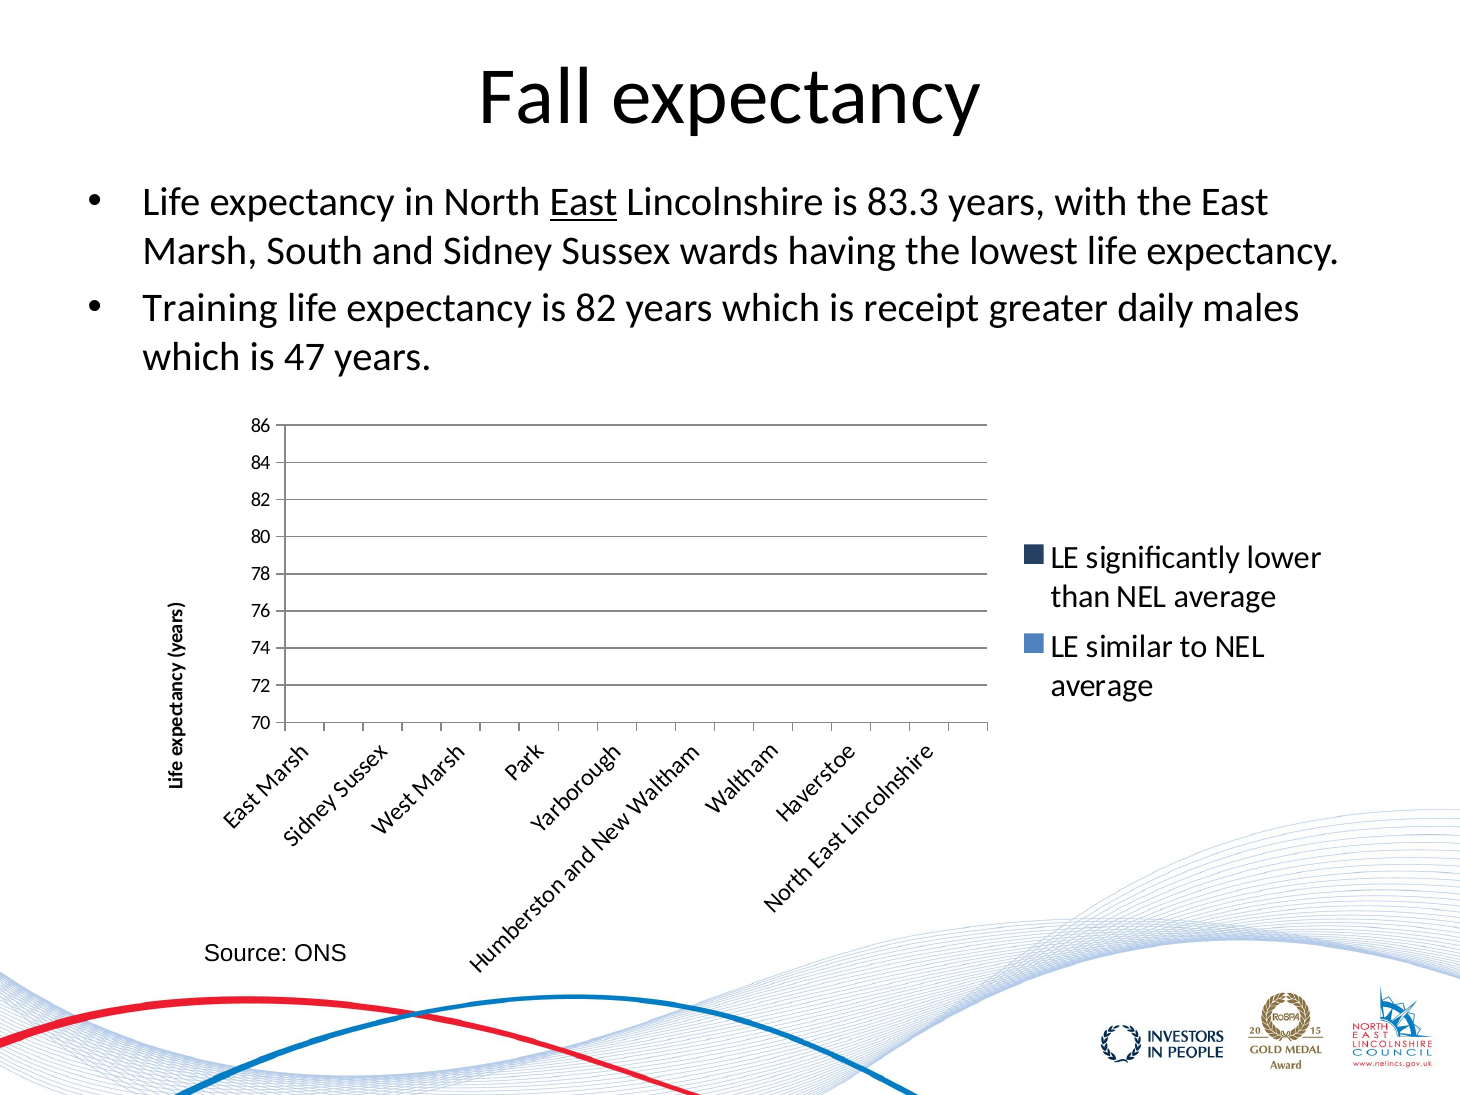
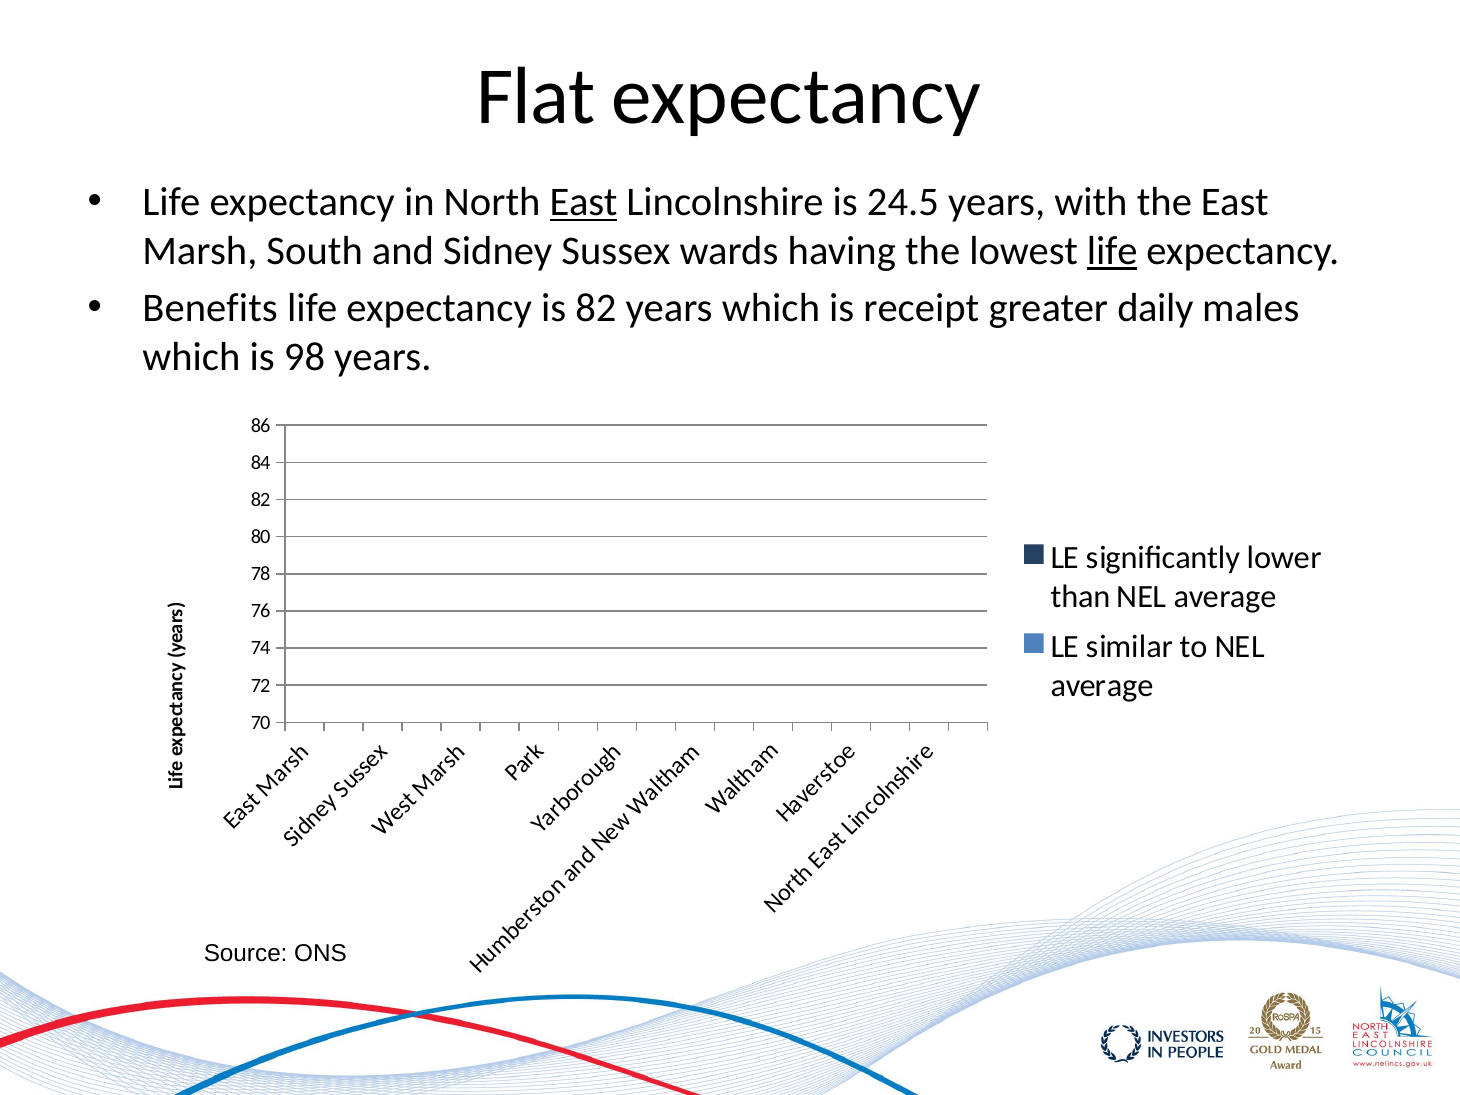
Fall: Fall -> Flat (536, 97)
83.3: 83.3 -> 24.5 (903, 203)
life underline: none -> present (1112, 251)
Training: Training -> Benefits (210, 308)
47: 47 -> 98 (304, 357)
